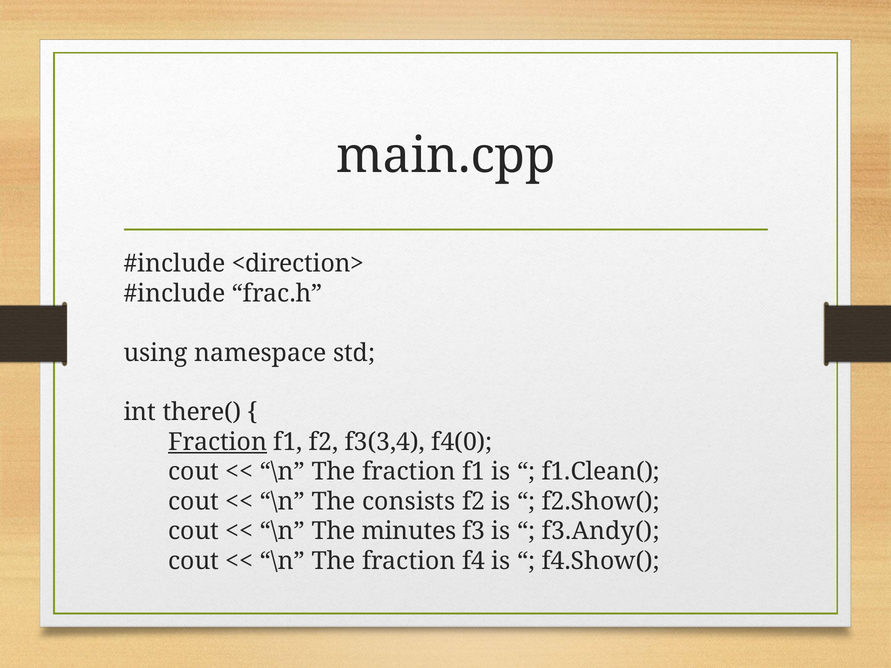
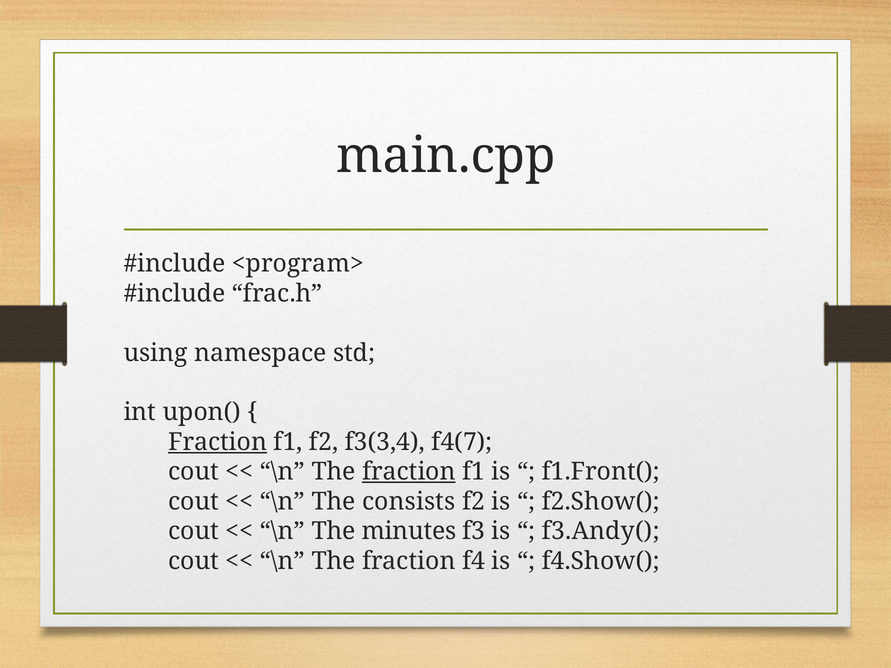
<direction>: <direction> -> <program> (298, 264)
there(: there( -> upon( (202, 412)
f4(0: f4(0 -> f4(7 (462, 442)
fraction underline: none -> present (409, 472)
f1.Clean(: f1.Clean( -> f1.Front( (601, 472)
